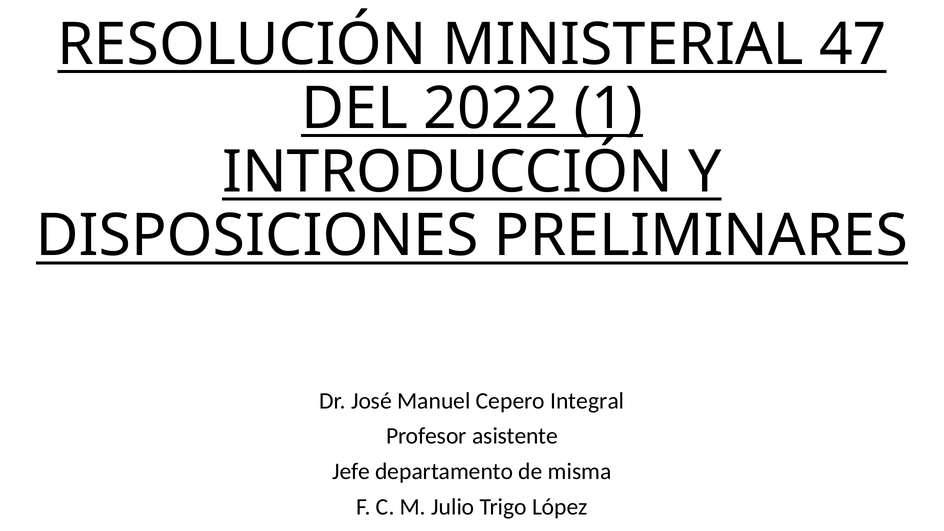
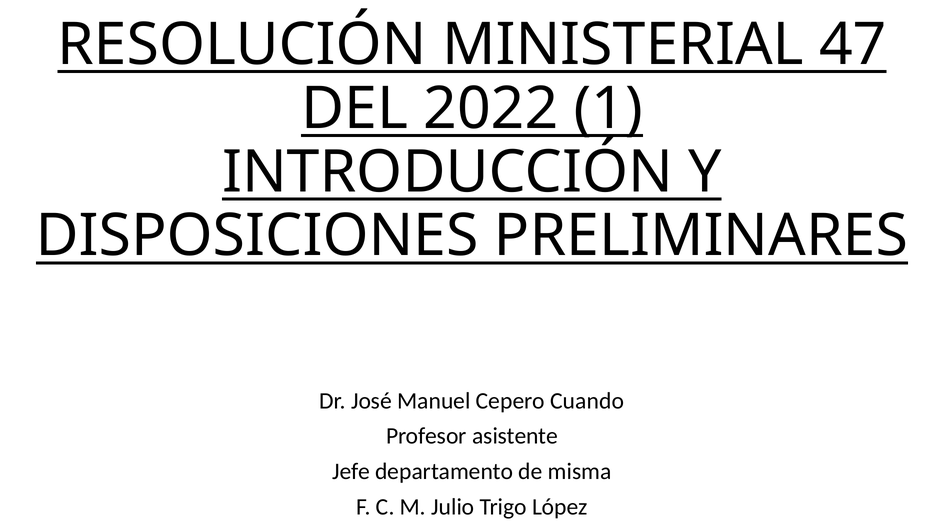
Integral: Integral -> Cuando (587, 401)
